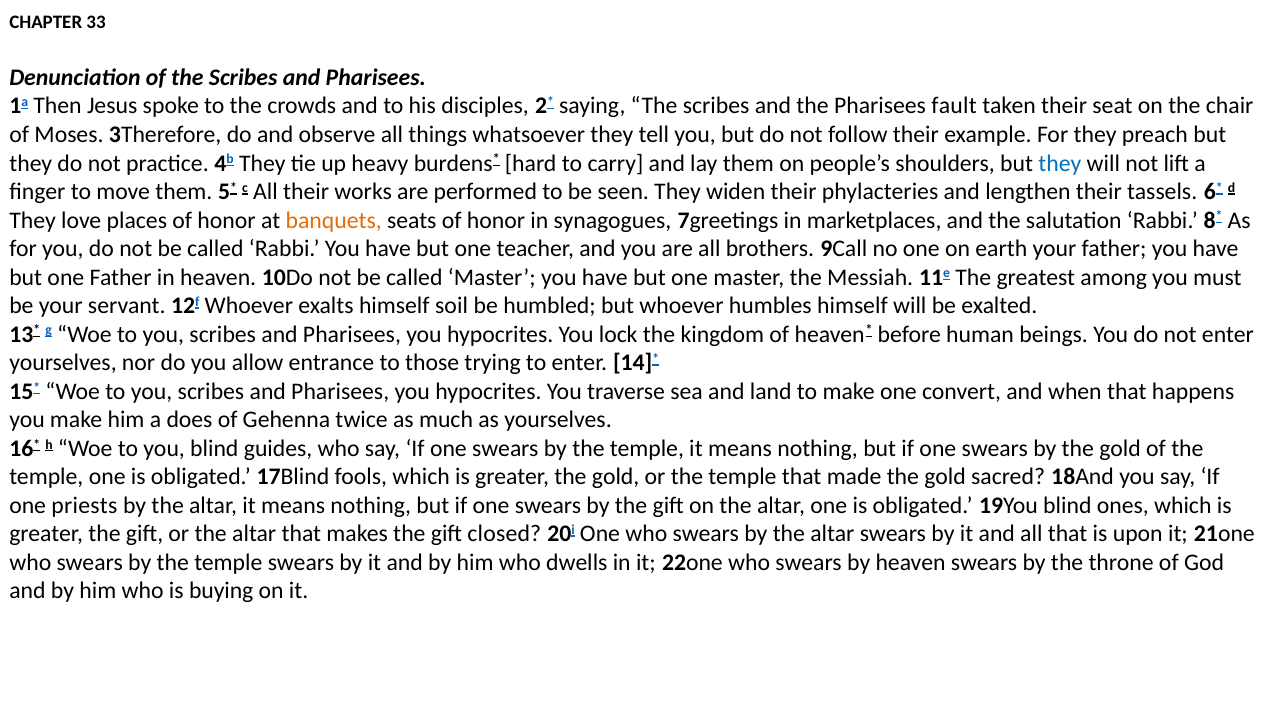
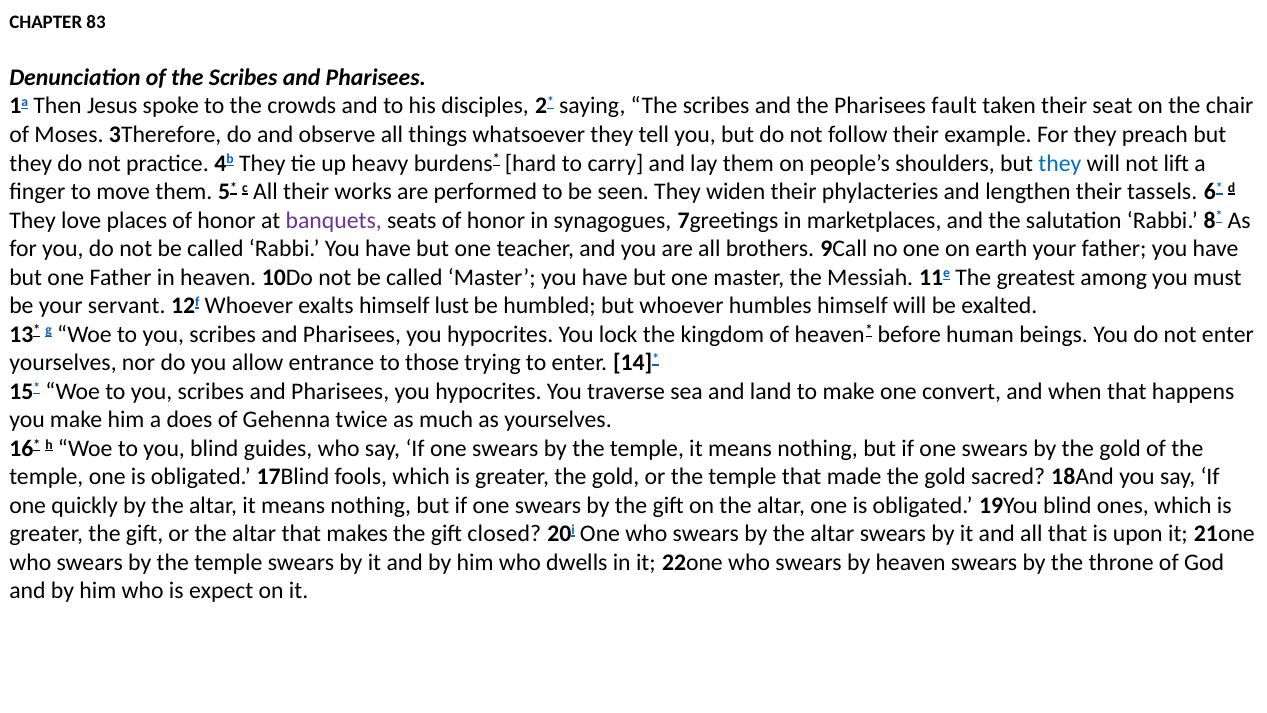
33: 33 -> 83 (96, 22)
banquets colour: orange -> purple (334, 220)
soil: soil -> lust (452, 306)
priests: priests -> quickly (85, 505)
buying: buying -> expect (221, 591)
